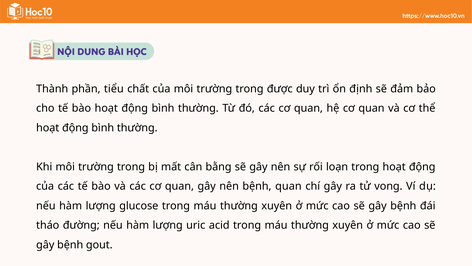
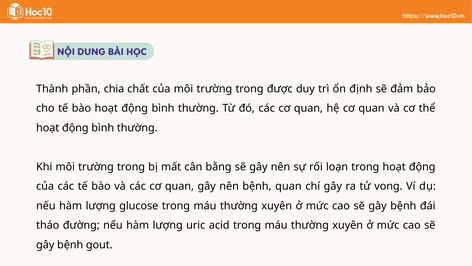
tiểu: tiểu -> chia (114, 89)
